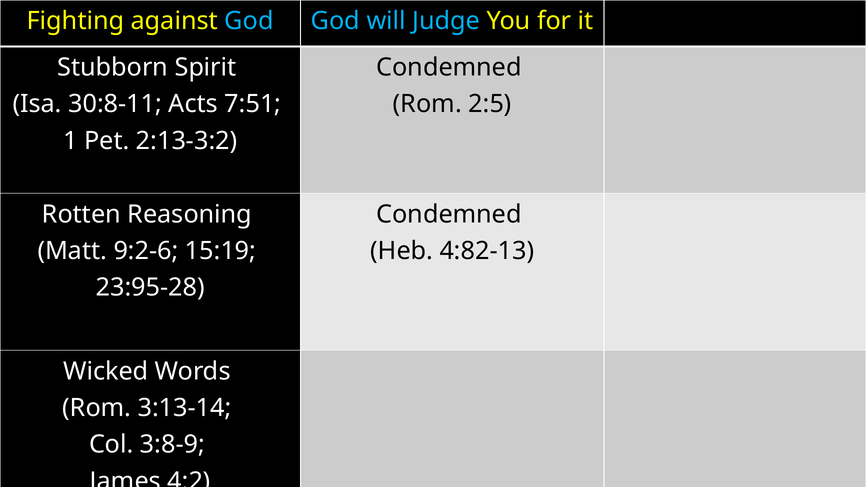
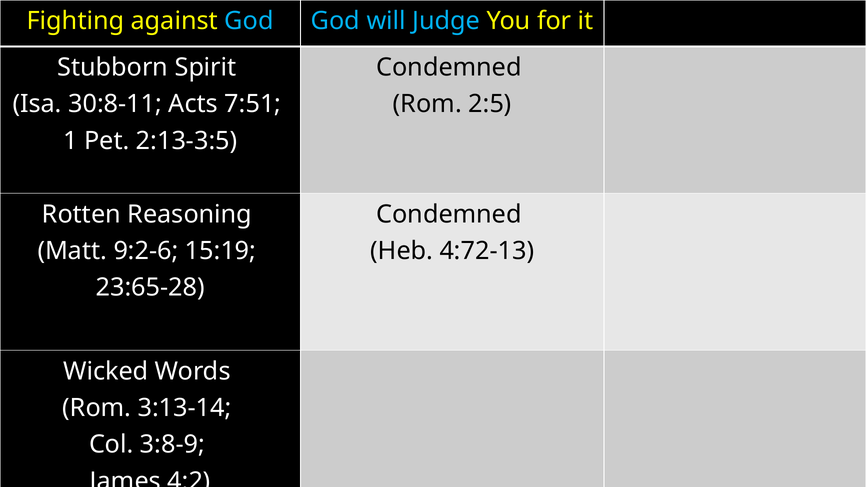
2:13-3:2: 2:13-3:2 -> 2:13-3:5 (187, 141)
4:82-13: 4:82-13 -> 4:72-13 (487, 251)
23:95-28: 23:95-28 -> 23:65-28 (150, 288)
